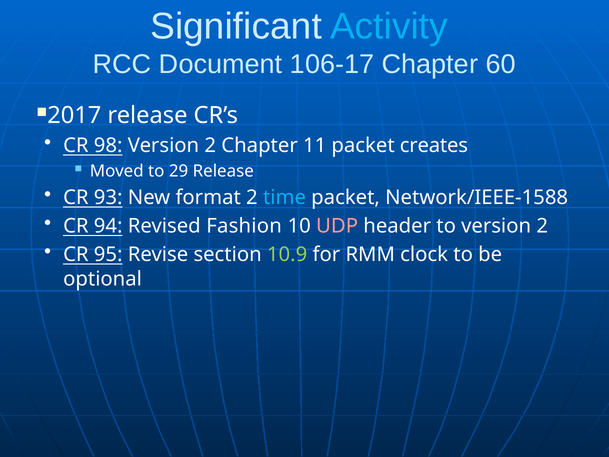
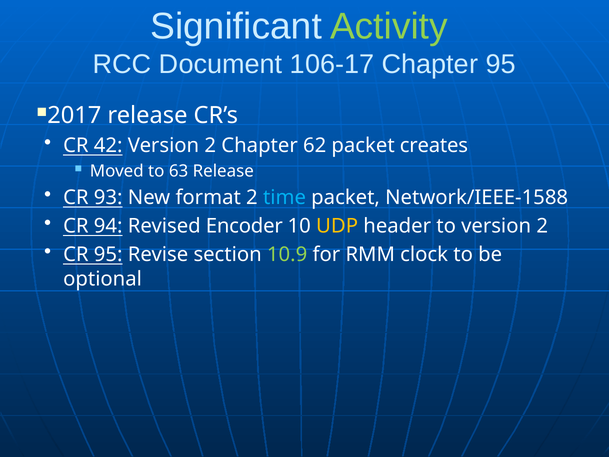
Activity colour: light blue -> light green (389, 27)
Chapter 60: 60 -> 95 (501, 64)
98: 98 -> 42 (108, 146)
11: 11 -> 62 (315, 146)
29: 29 -> 63 (179, 171)
Fashion: Fashion -> Encoder (244, 226)
UDP colour: pink -> yellow (337, 226)
